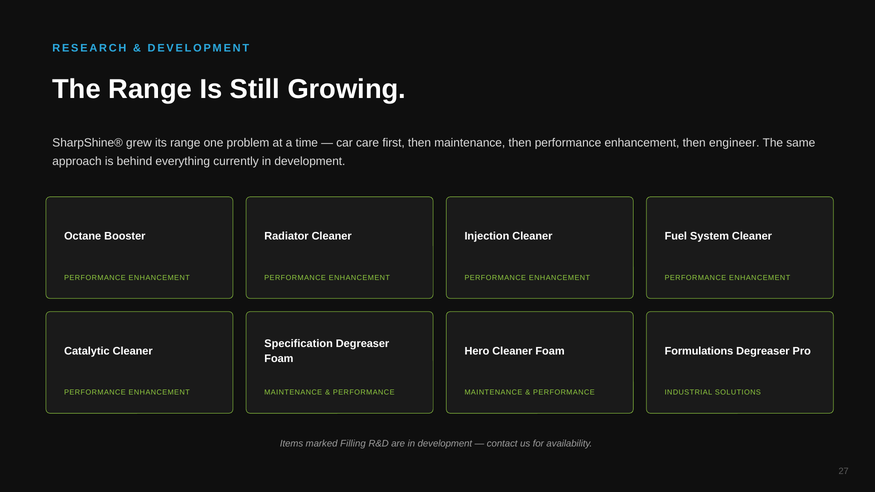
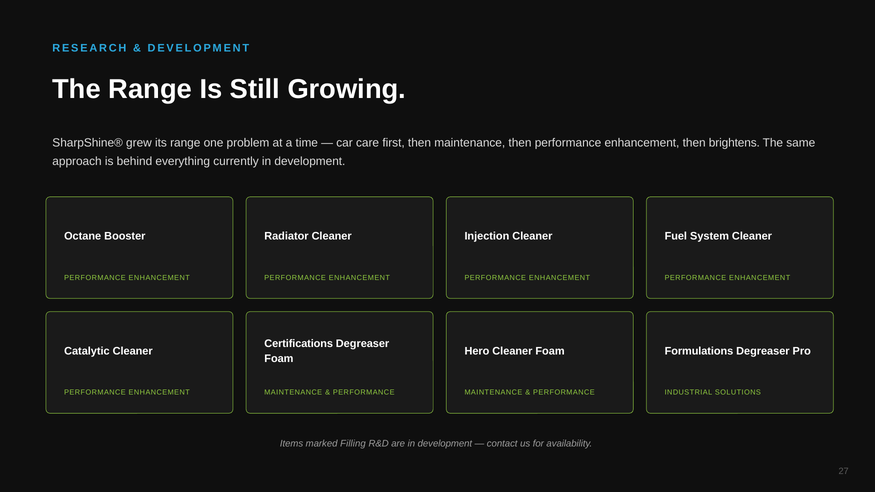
engineer: engineer -> brightens (734, 143)
Specification: Specification -> Certifications (299, 344)
